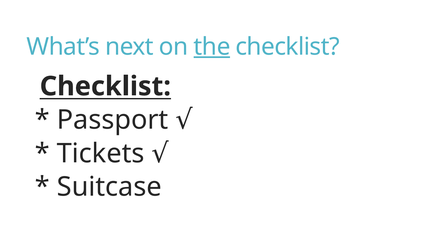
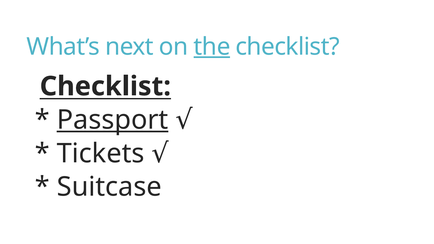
Passport underline: none -> present (113, 120)
